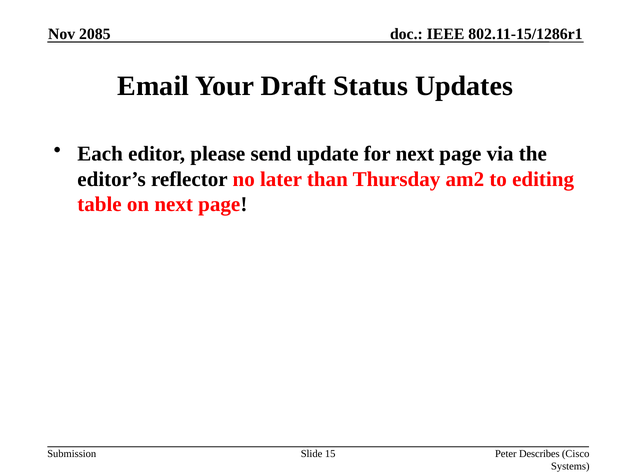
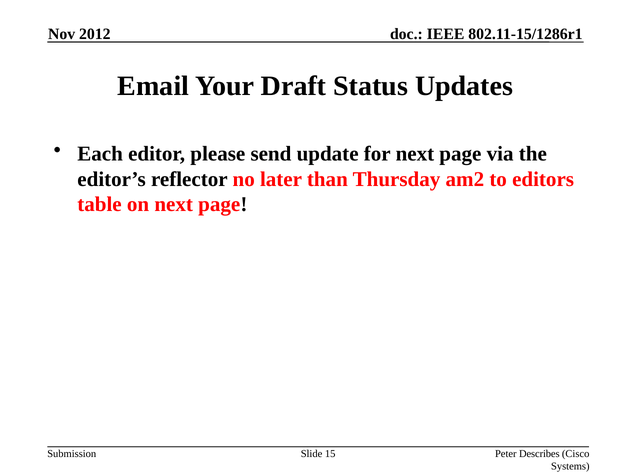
2085: 2085 -> 2012 (95, 34)
editing: editing -> editors (543, 179)
